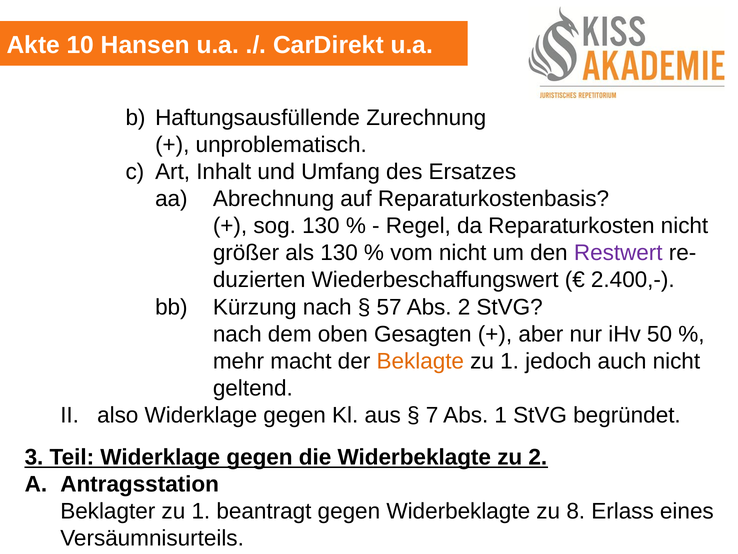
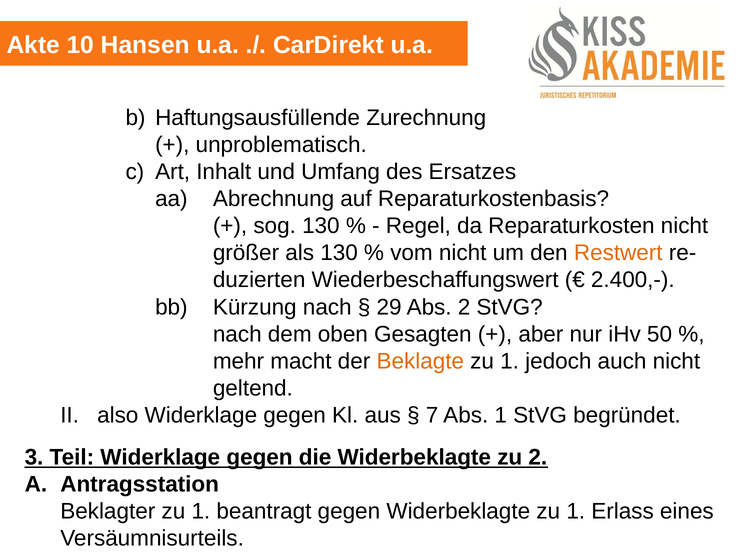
Restwert colour: purple -> orange (618, 253)
57: 57 -> 29 (389, 307)
Widerbeklagte zu 8: 8 -> 1 (576, 511)
